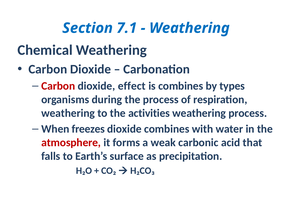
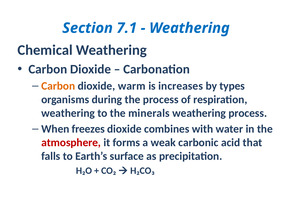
Carbon colour: red -> orange (58, 86)
effect: effect -> warm (132, 86)
is combines: combines -> increases (181, 86)
activities: activities -> minerals (149, 113)
